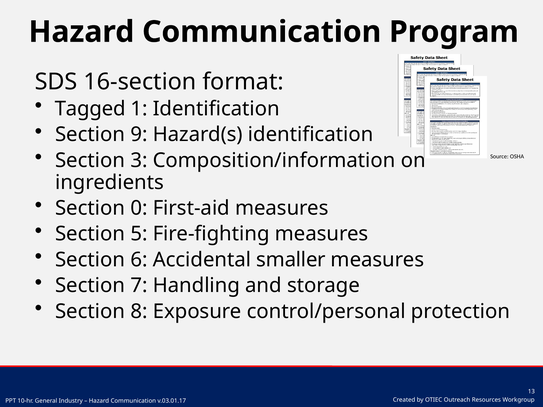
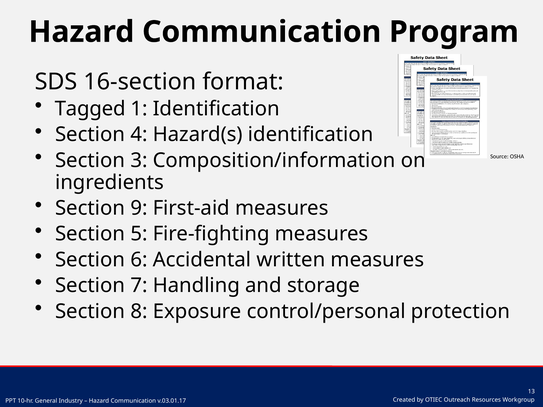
9: 9 -> 4 (139, 135)
0: 0 -> 9 (139, 208)
smaller: smaller -> written (291, 260)
